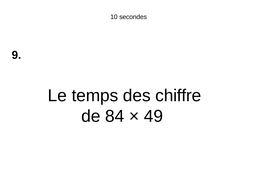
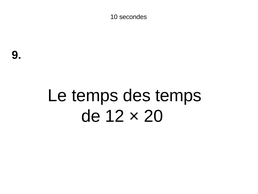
des chiffre: chiffre -> temps (178, 95)
84: 84 -> 12 (115, 116)
49: 49 -> 20 (153, 116)
